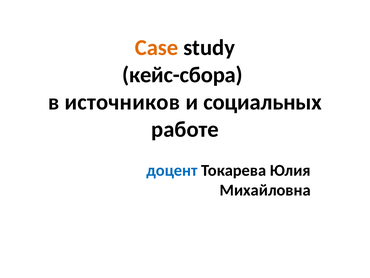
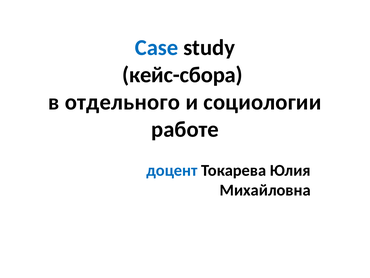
Case colour: orange -> blue (157, 48)
источников: источников -> отдельного (122, 102)
социальных: социальных -> социологии (262, 102)
